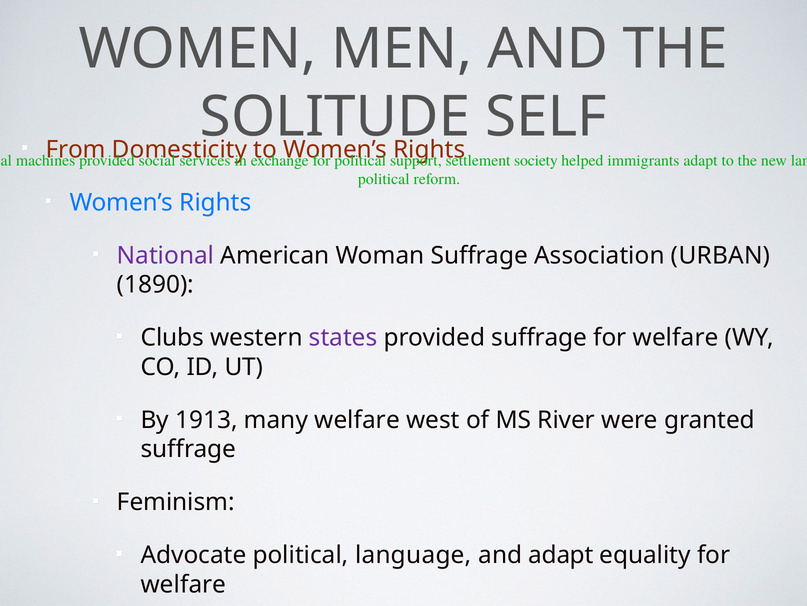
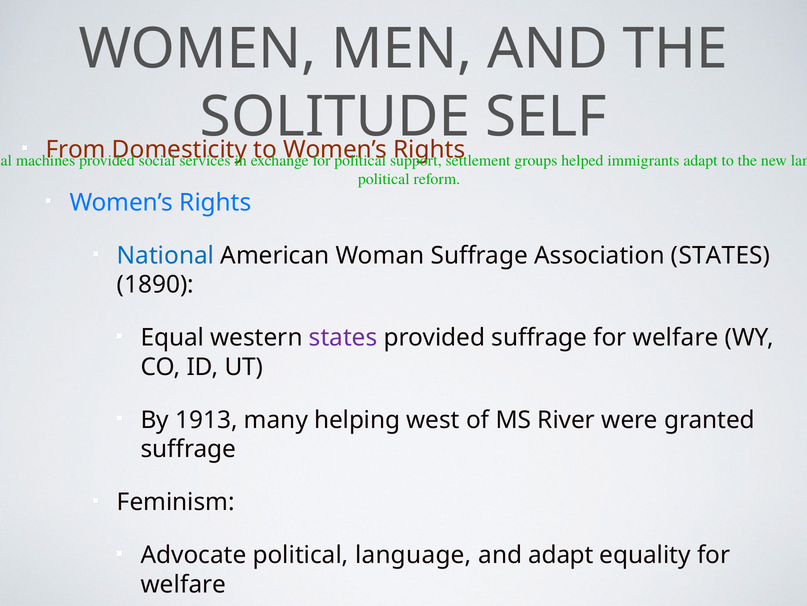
settlement society: society -> groups (536, 160)
National colour: purple -> blue (166, 255)
Association URBAN: URBAN -> STATES (721, 255)
Clubs: Clubs -> Equal (172, 337)
many welfare: welfare -> helping (357, 419)
